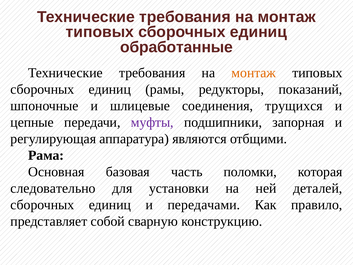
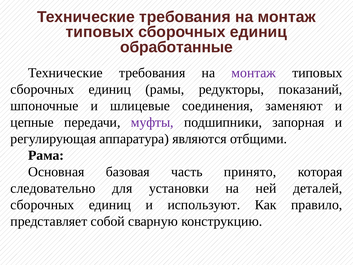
монтаж colour: orange -> purple (254, 73)
трущихся: трущихся -> заменяют (294, 106)
поломки: поломки -> принято (250, 172)
передачами: передачами -> используют (204, 205)
